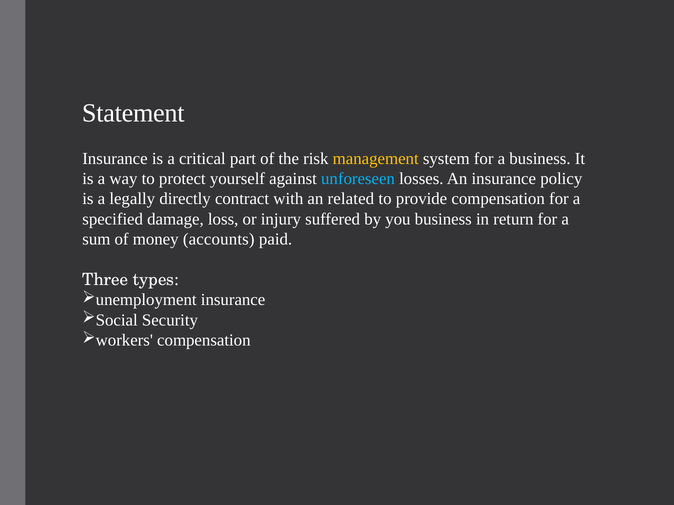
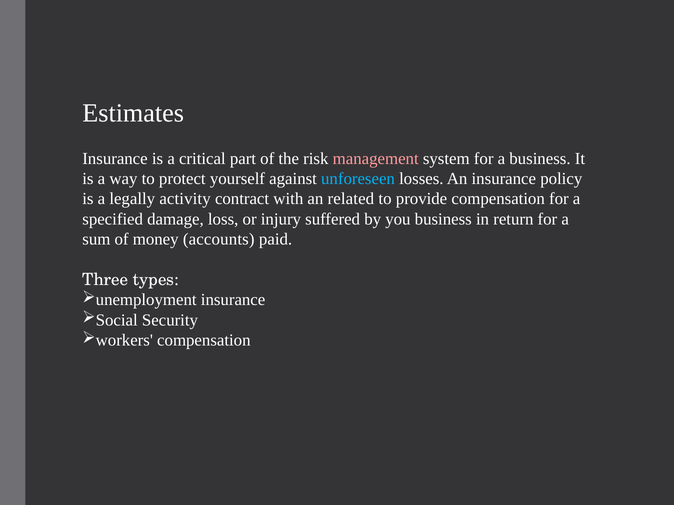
Statement: Statement -> Estimates (133, 113)
management colour: yellow -> pink (376, 159)
directly: directly -> activity (185, 199)
